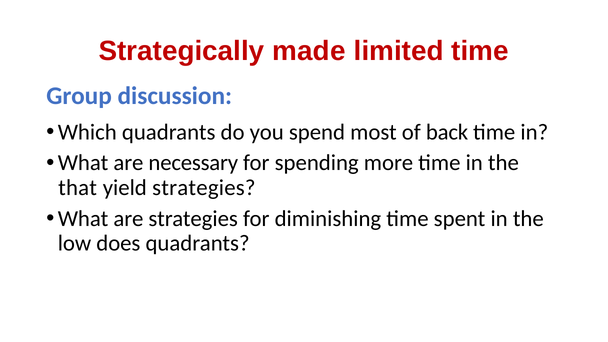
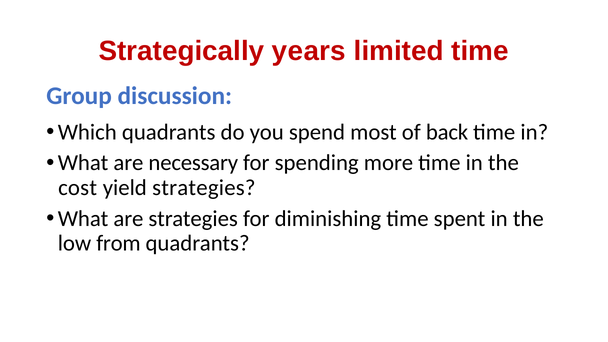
made: made -> years (309, 51)
that: that -> cost (78, 188)
does: does -> from (118, 243)
